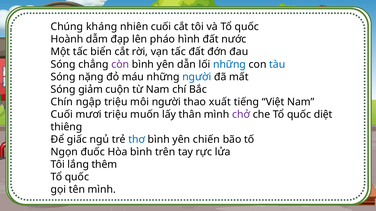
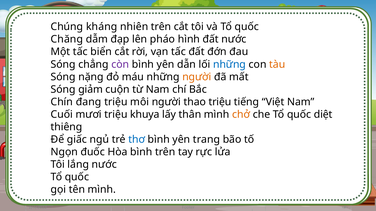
nhiên cuối: cuối -> trên (161, 27)
Hoành: Hoành -> Chăng (67, 39)
tàu colour: blue -> orange (277, 64)
người colour: blue -> orange (197, 77)
ngập: ngập -> đang (89, 102)
thao xuất: xuất -> triệu (220, 102)
muốn: muốn -> khuya (145, 115)
chở colour: purple -> orange (241, 115)
chiến: chiến -> trang (206, 140)
lắng thêm: thêm -> nước (104, 165)
